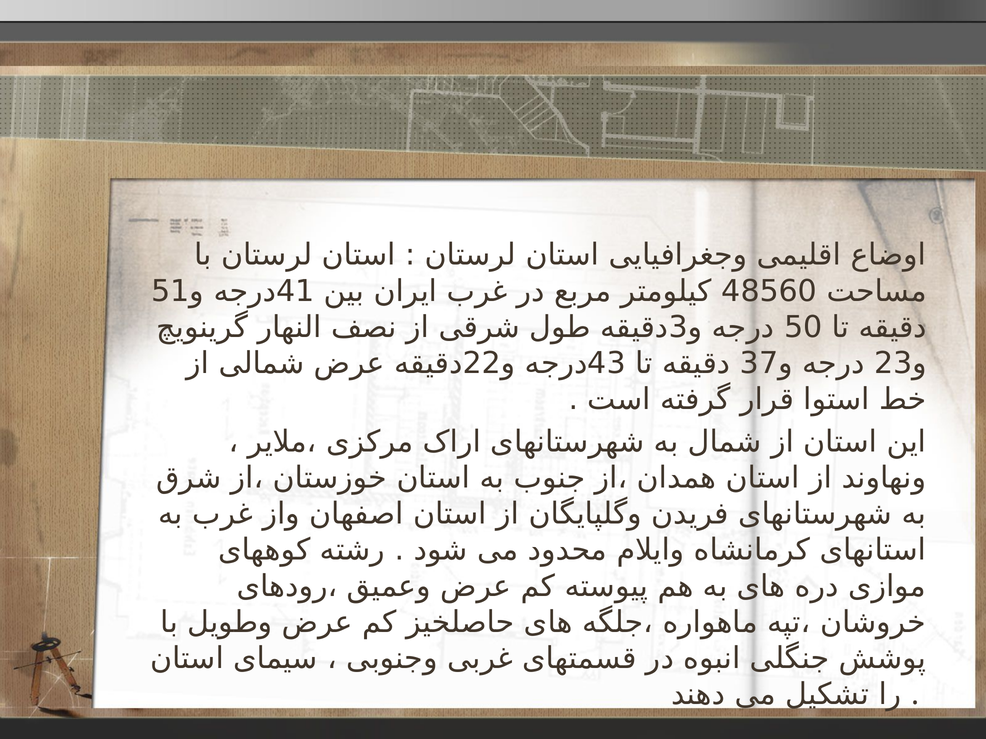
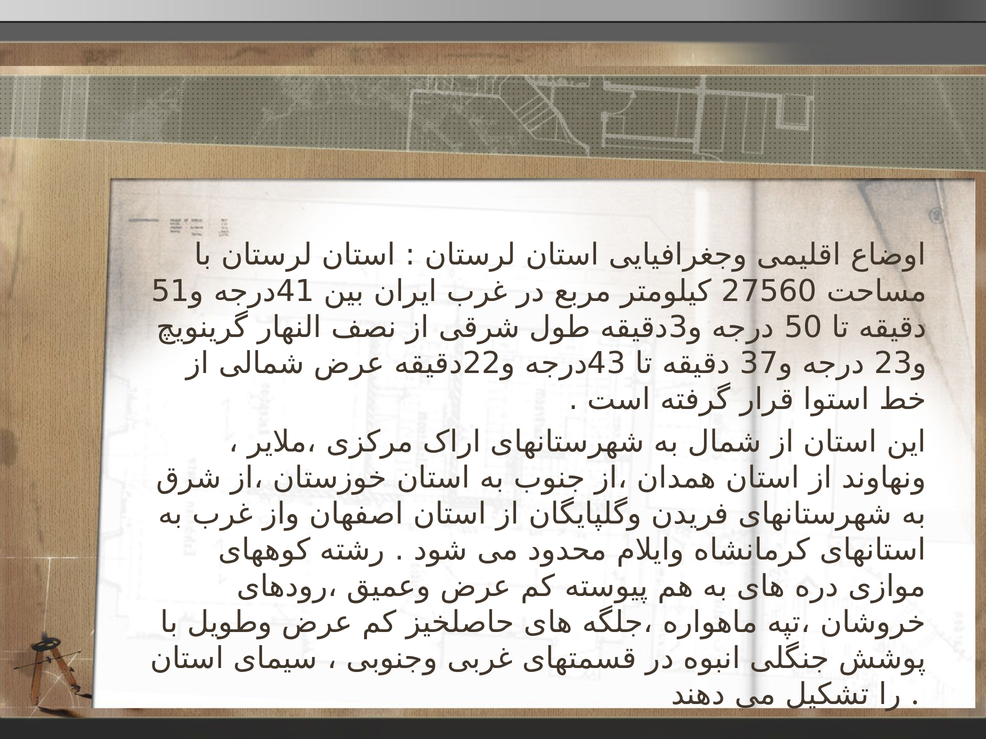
48560: 48560 -> 27560 (769, 291)
